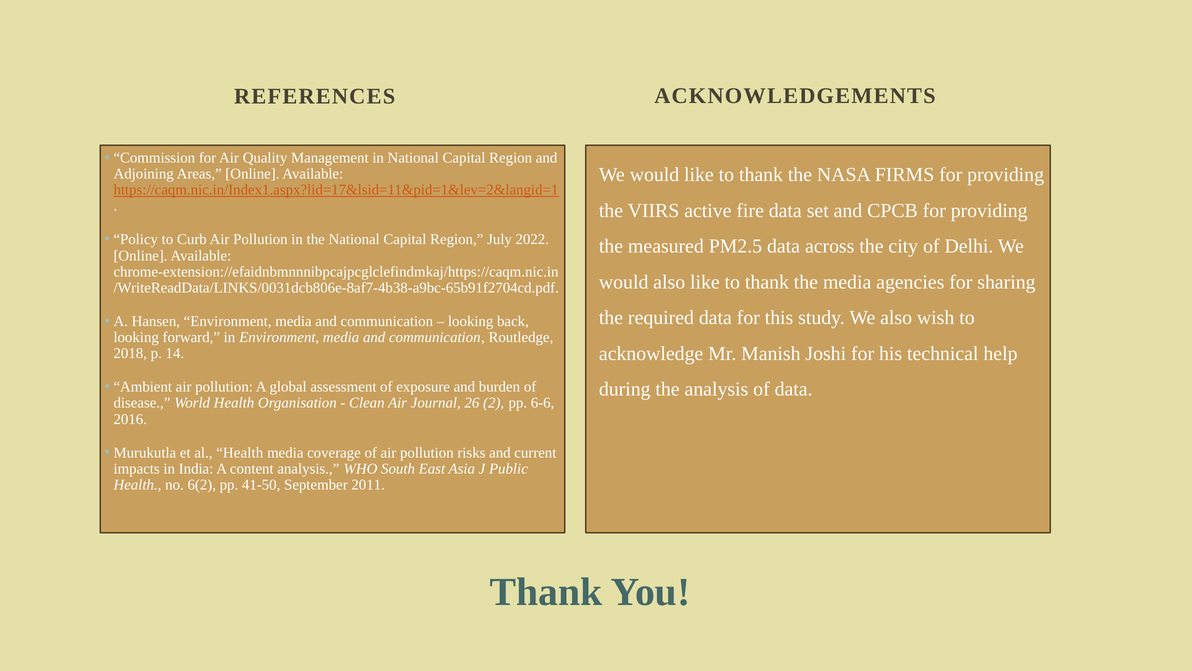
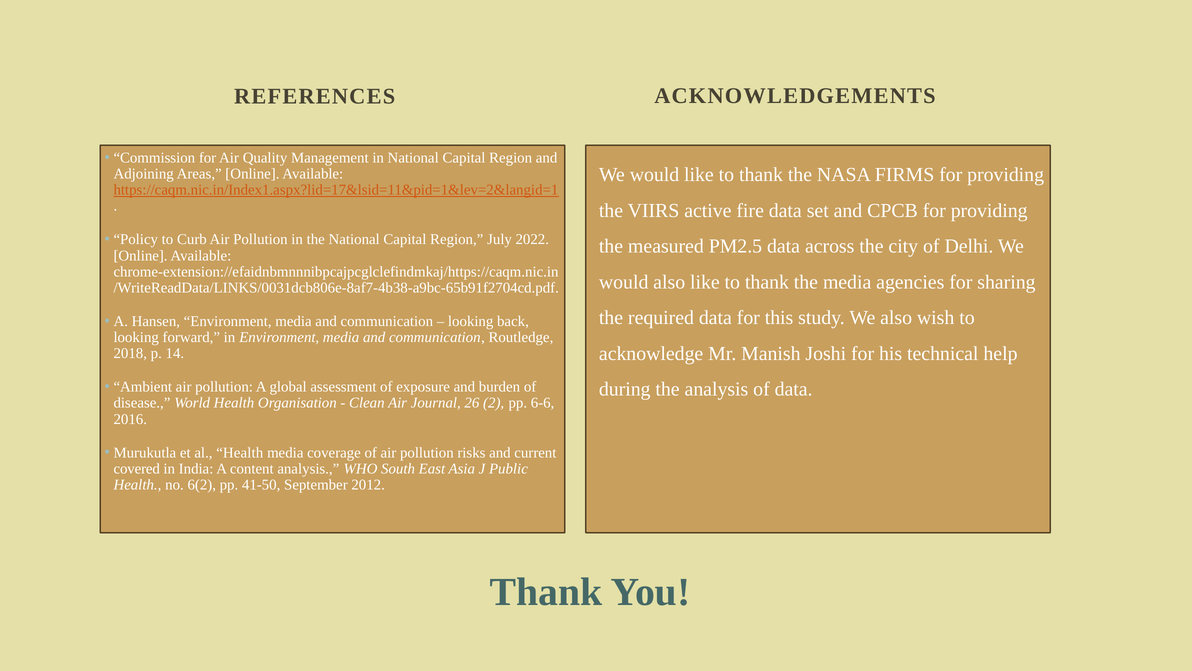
impacts: impacts -> covered (137, 468)
2011: 2011 -> 2012 (368, 484)
